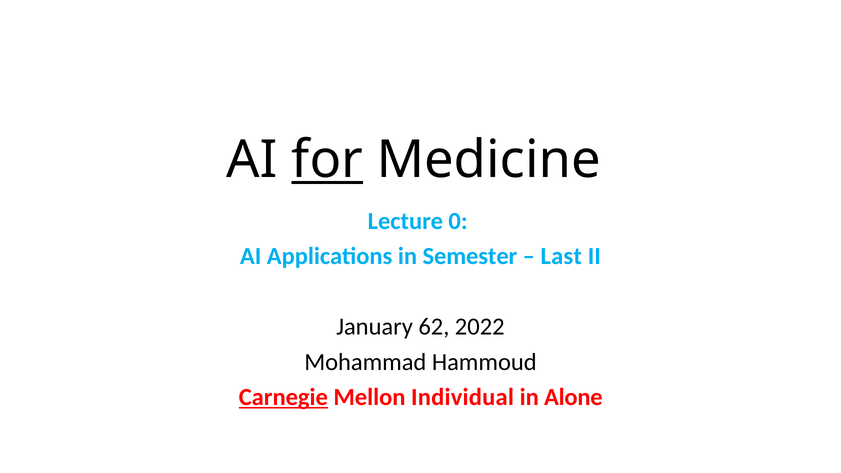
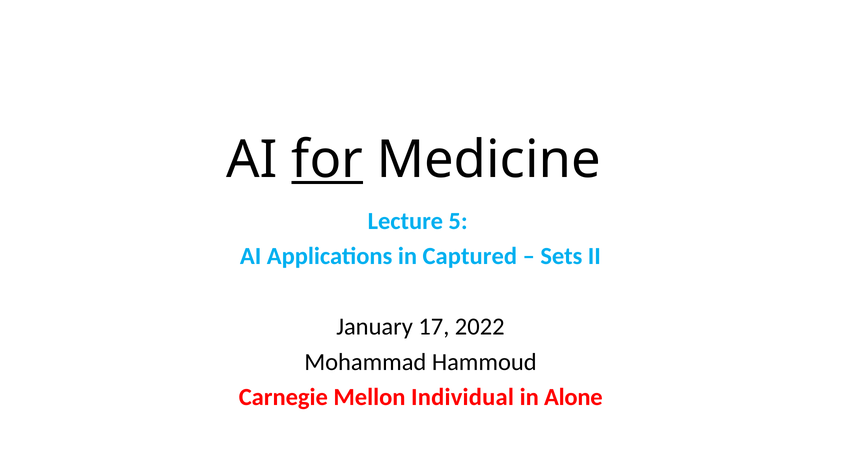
0: 0 -> 5 (458, 221)
Semester: Semester -> Captured (470, 256)
Last: Last -> Sets (561, 256)
62: 62 -> 17 (434, 327)
Carnegie underline: present -> none (283, 397)
